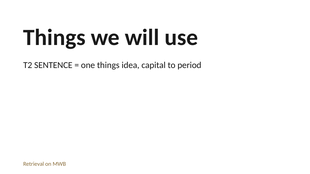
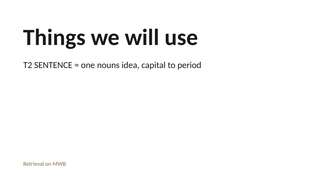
one things: things -> nouns (108, 65)
